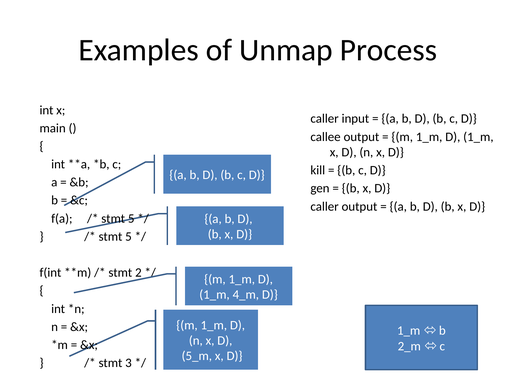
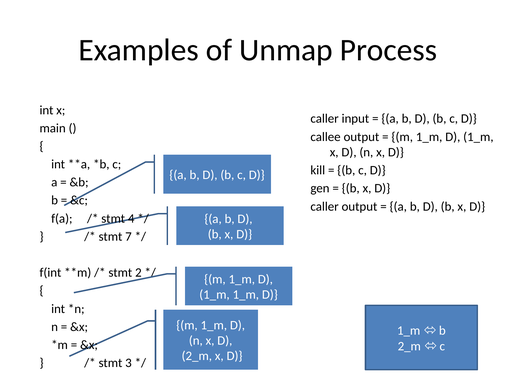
5: 5 -> 4 (131, 218)
5: 5 -> 7 (128, 237)
1_m 4_m: 4_m -> 1_m (246, 295)
5_m: 5_m -> 2_m (197, 356)
